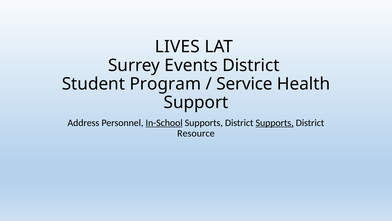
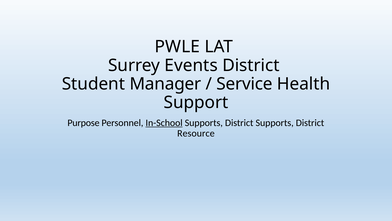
LIVES: LIVES -> PWLE (177, 47)
Program: Program -> Manager (165, 84)
Address: Address -> Purpose (83, 123)
Supports underline: present -> none (275, 123)
